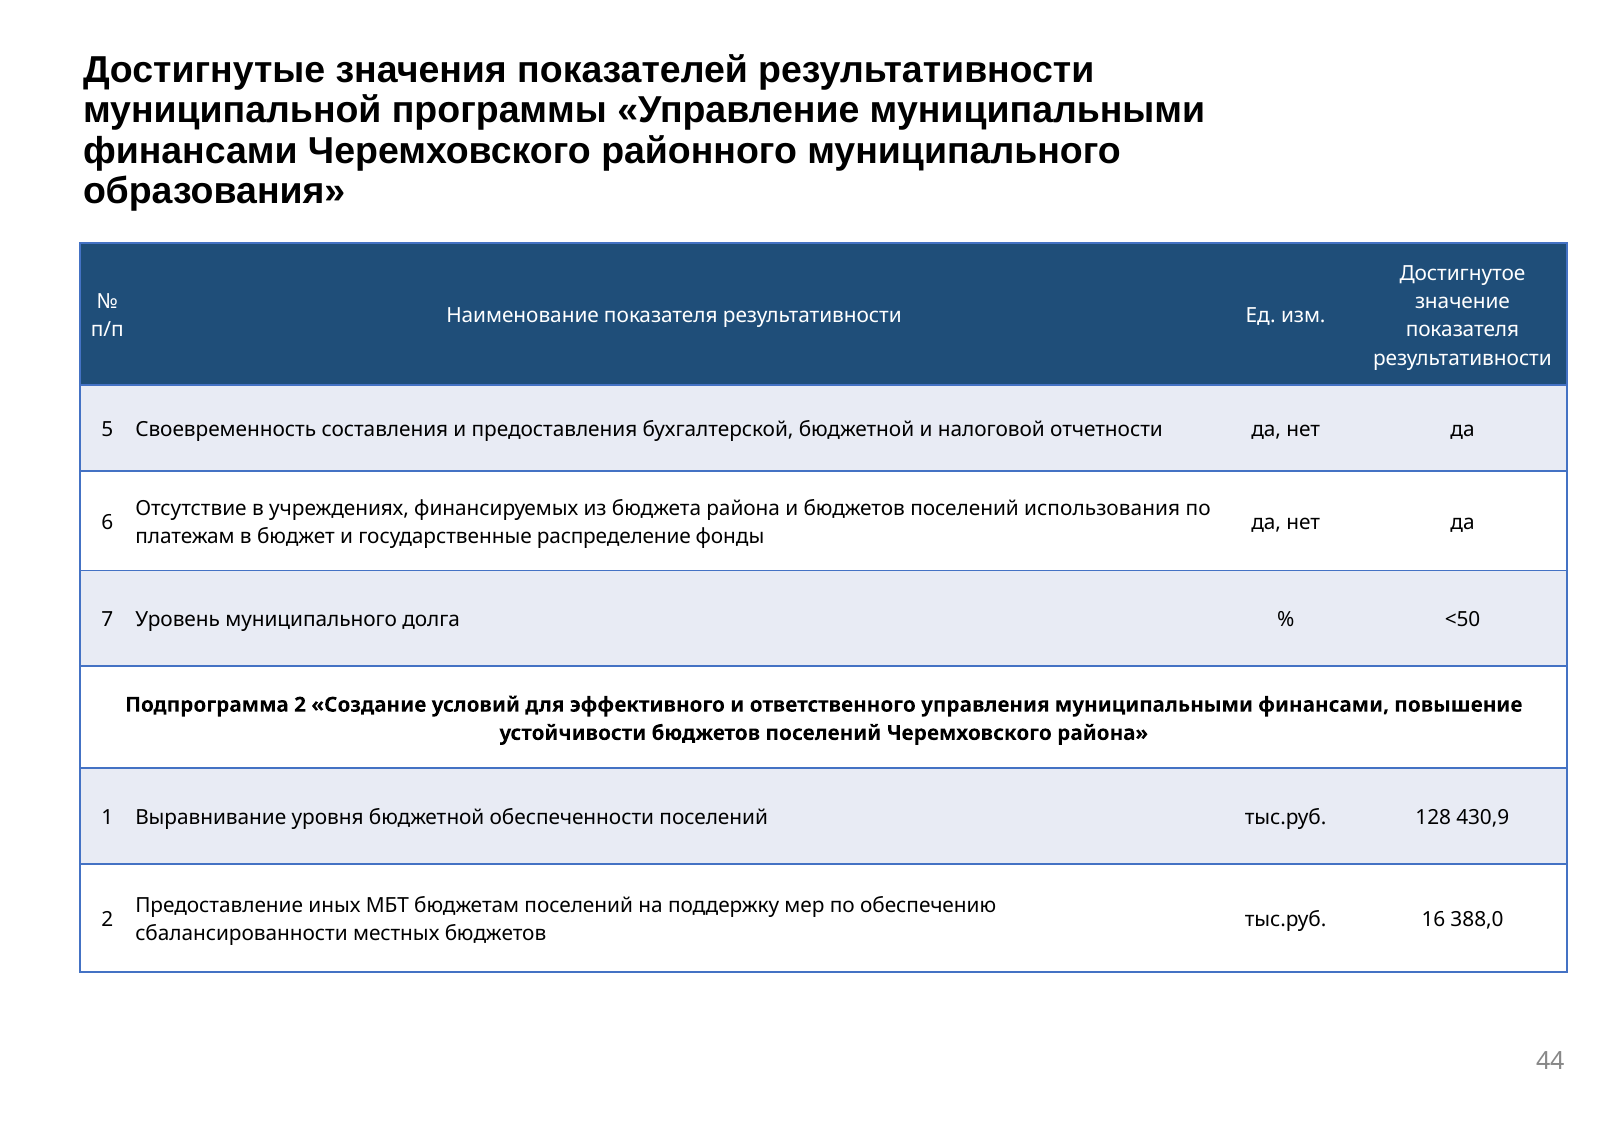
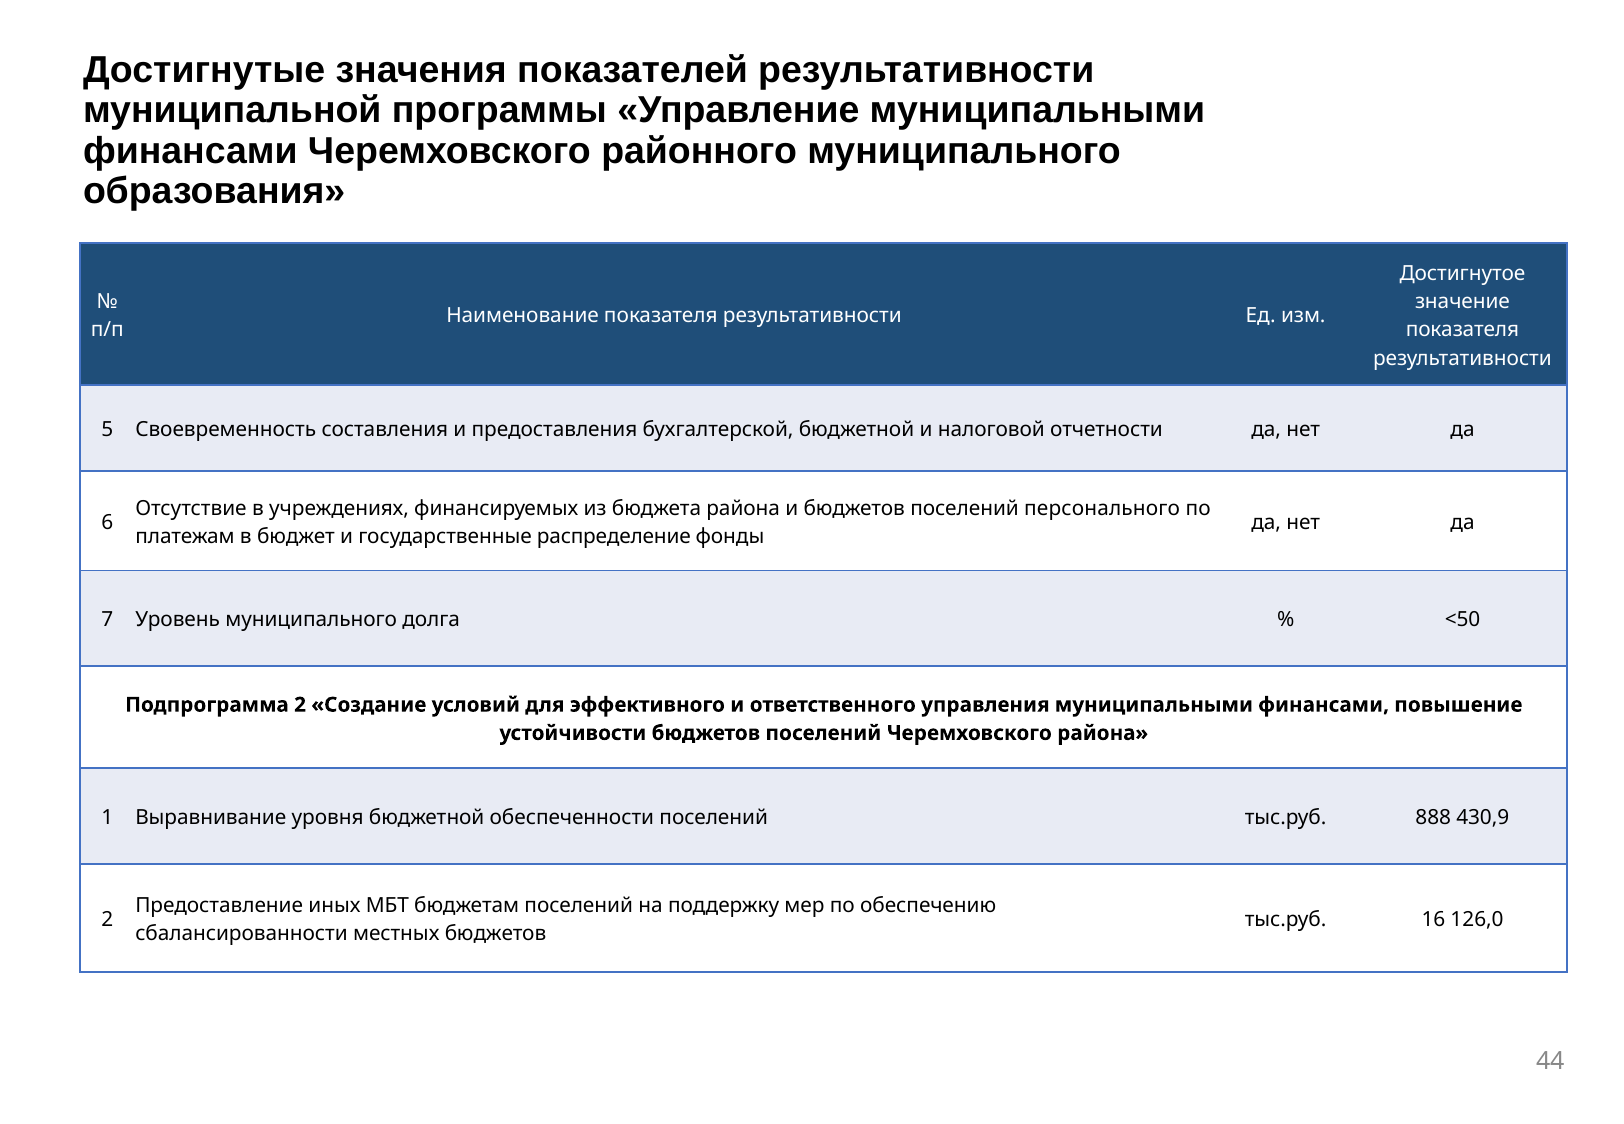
использования: использования -> персонального (1102, 509)
128: 128 -> 888 (1433, 818)
388,0: 388,0 -> 126,0 (1477, 920)
